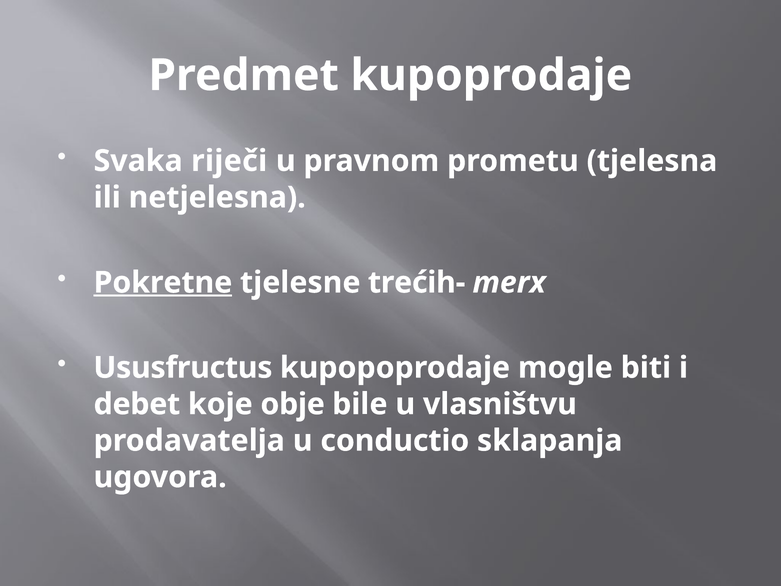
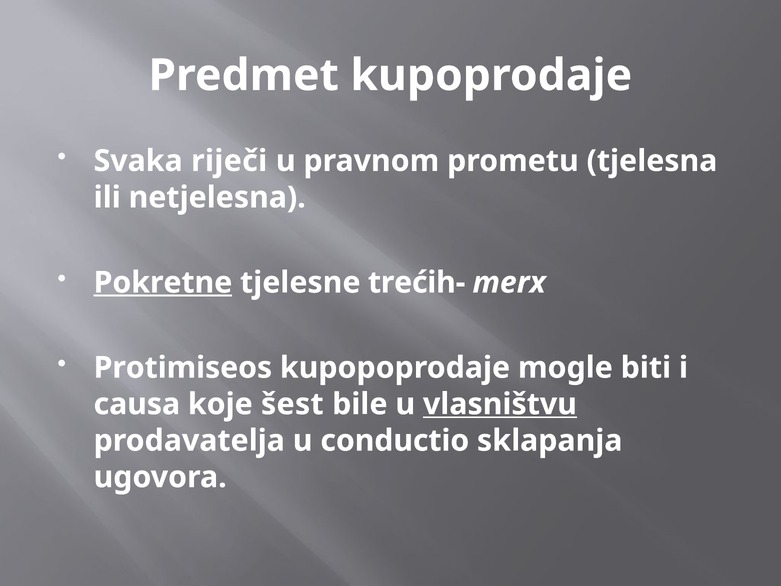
Ususfructus: Ususfructus -> Protimiseos (183, 368)
debet: debet -> causa (137, 404)
obje: obje -> šest (292, 404)
vlasništvu underline: none -> present (500, 404)
